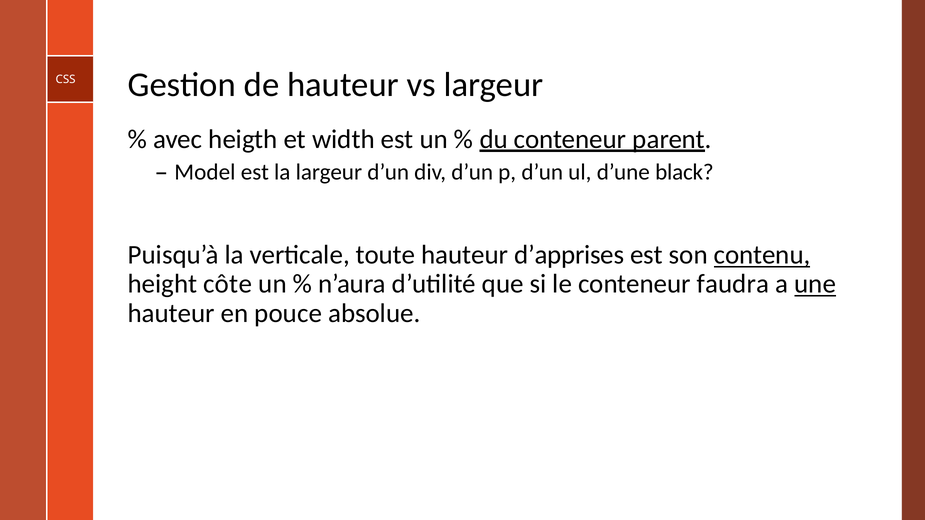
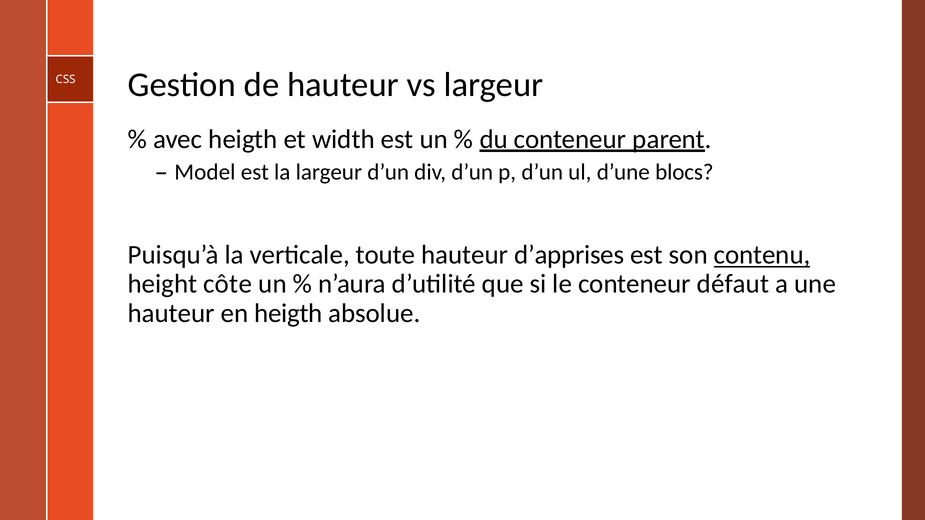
black: black -> blocs (684, 172)
faudra: faudra -> défaut (733, 284)
une underline: present -> none (815, 284)
en pouce: pouce -> heigth (288, 313)
